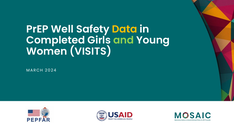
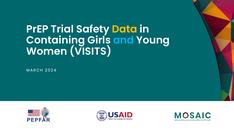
Well: Well -> Trial (62, 29)
Completed: Completed -> Containing (56, 40)
and colour: light green -> light blue (123, 40)
